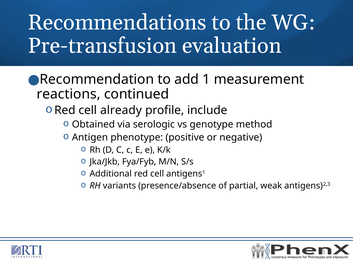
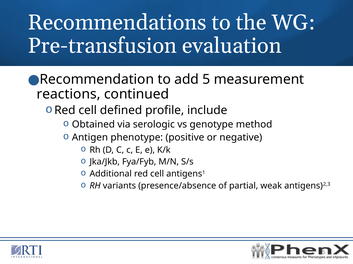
add 1: 1 -> 5 (206, 80)
already: already -> defined (121, 111)
